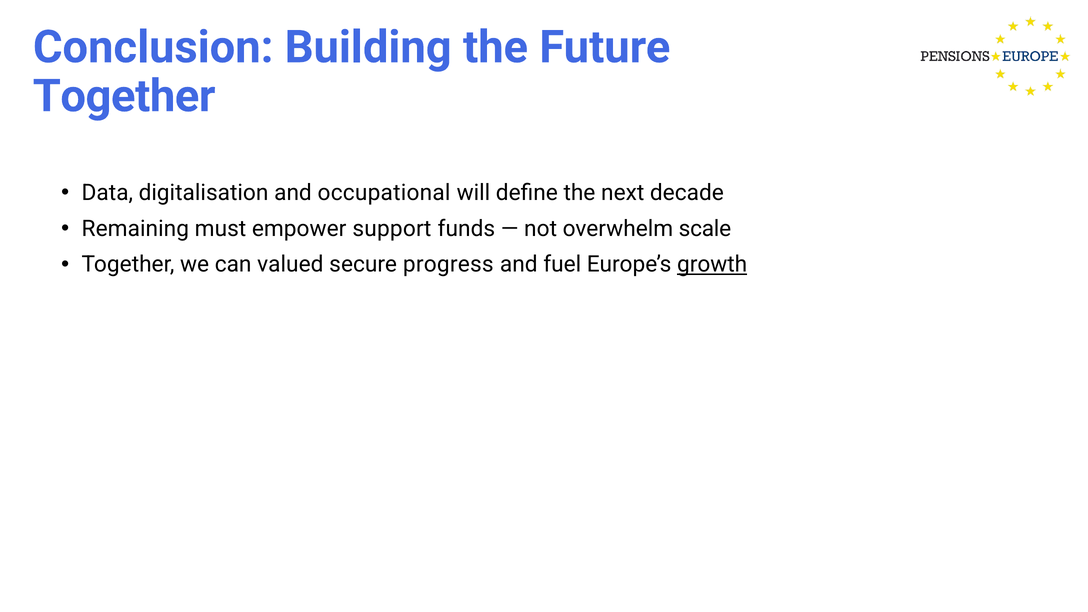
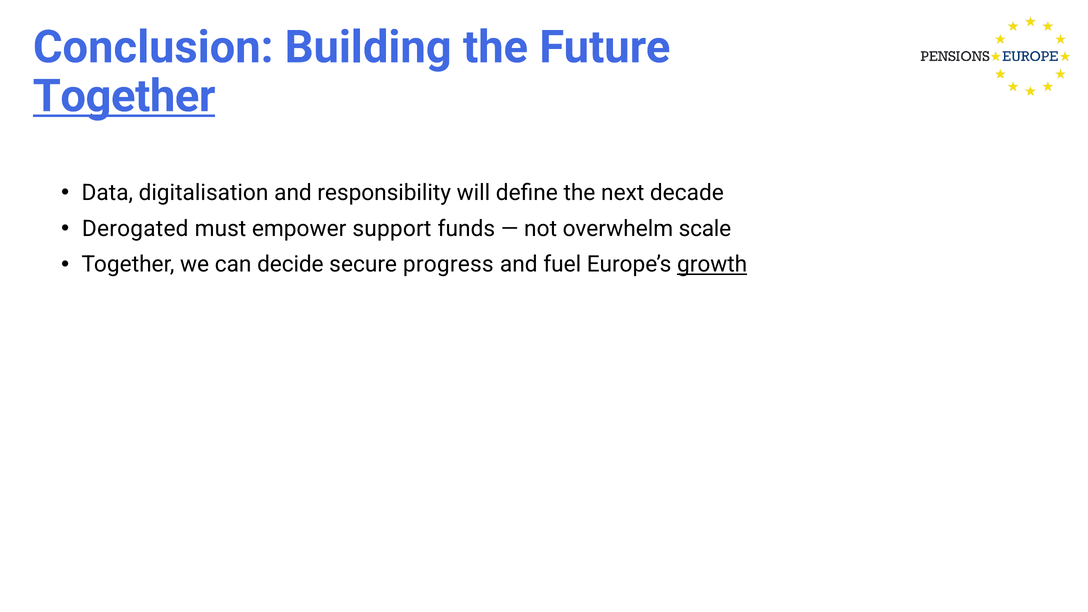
Together underline: none -> present (124, 96)
occupational: occupational -> responsibility (384, 193)
Remaining: Remaining -> Derogated (135, 229)
valued: valued -> decide (290, 264)
